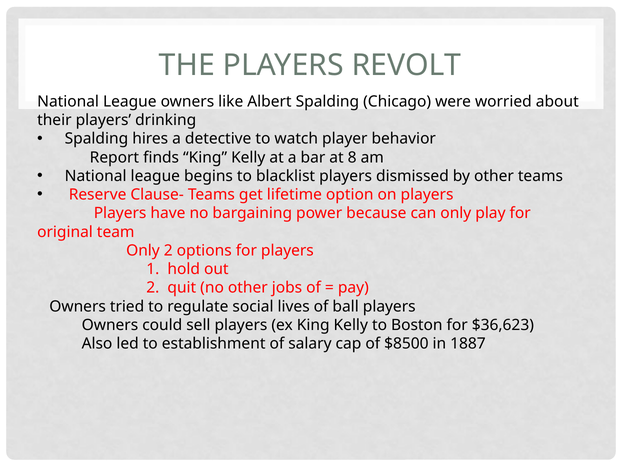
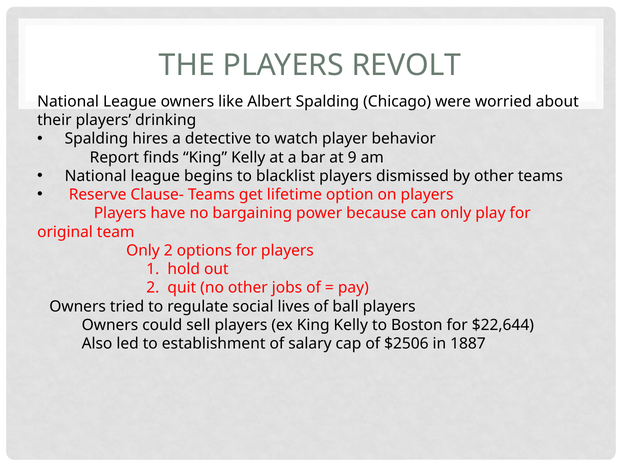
8: 8 -> 9 (352, 158)
$36,623: $36,623 -> $22,644 (503, 325)
$8500: $8500 -> $2506 (406, 344)
